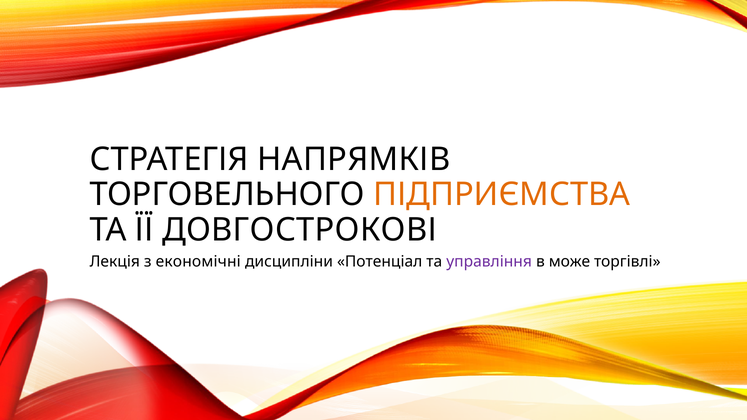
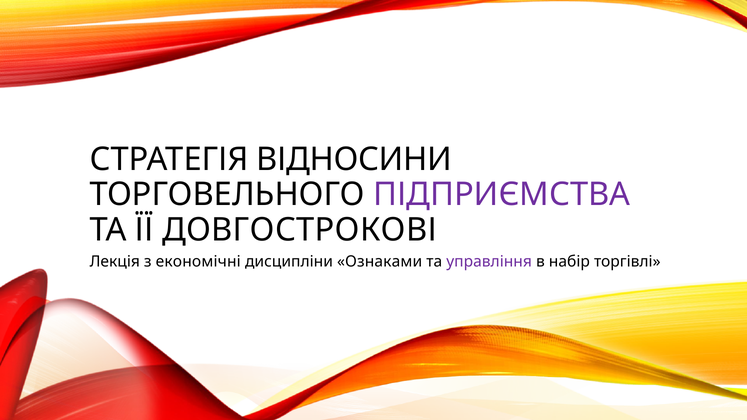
НАПРЯМКІВ: НАПРЯМКІВ -> ВІДНОСИНИ (354, 159)
ПІДПРИЄМСТВА colour: orange -> purple (502, 195)
Потенціал: Потенціал -> Ознаками (380, 262)
може: може -> набір (569, 262)
